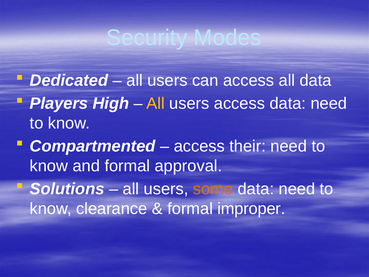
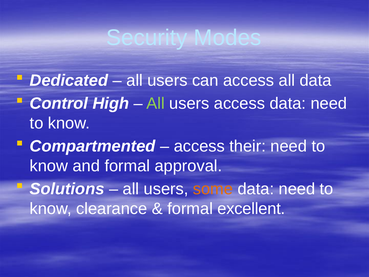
Players: Players -> Control (59, 103)
All colour: yellow -> light green (156, 103)
improper: improper -> excellent (251, 208)
